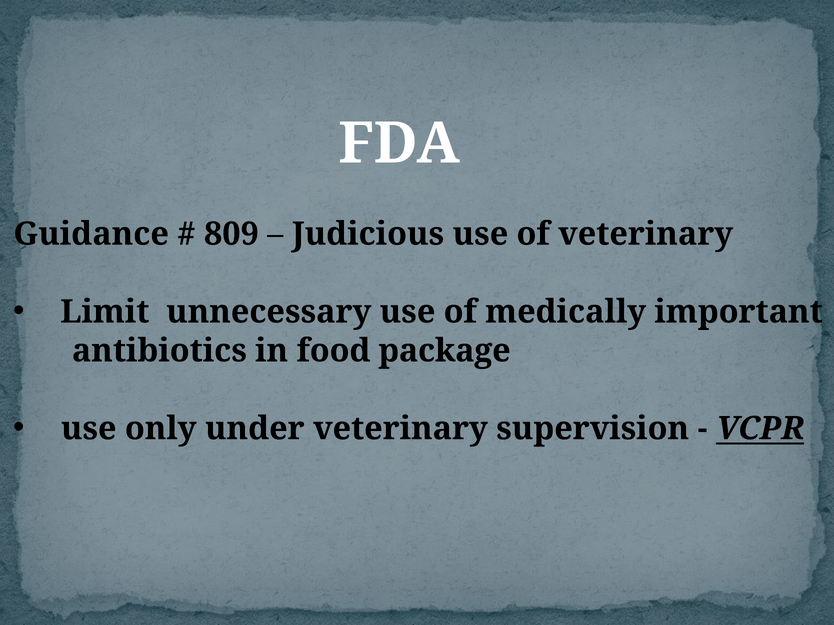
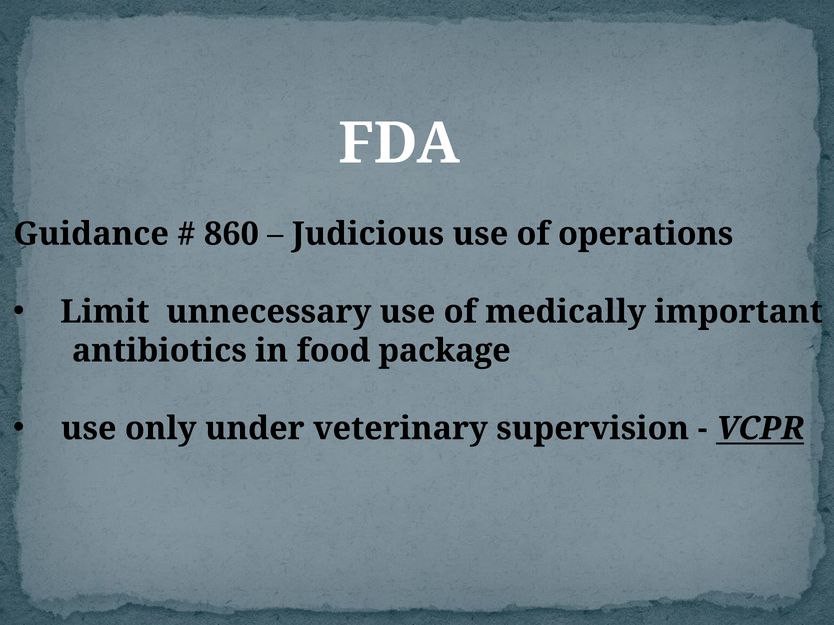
809: 809 -> 860 (231, 234)
of veterinary: veterinary -> operations (646, 234)
